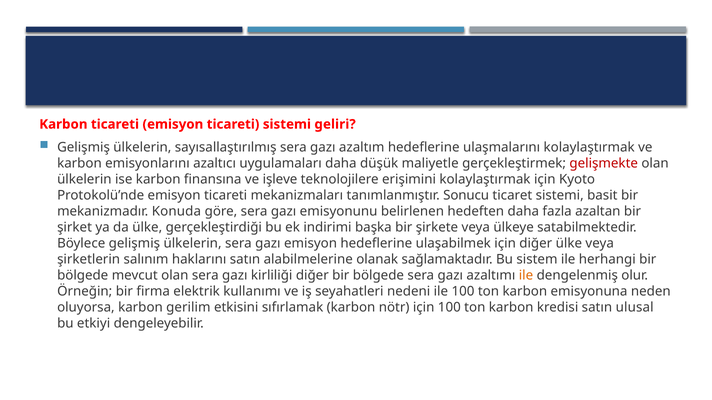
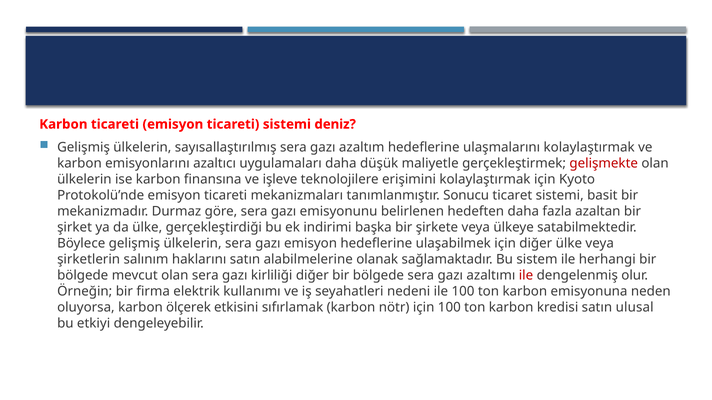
geliri: geliri -> deniz (335, 124)
Konuda: Konuda -> Durmaz (176, 212)
ile colour: orange -> red (526, 276)
gerilim: gerilim -> ölçerek (188, 308)
